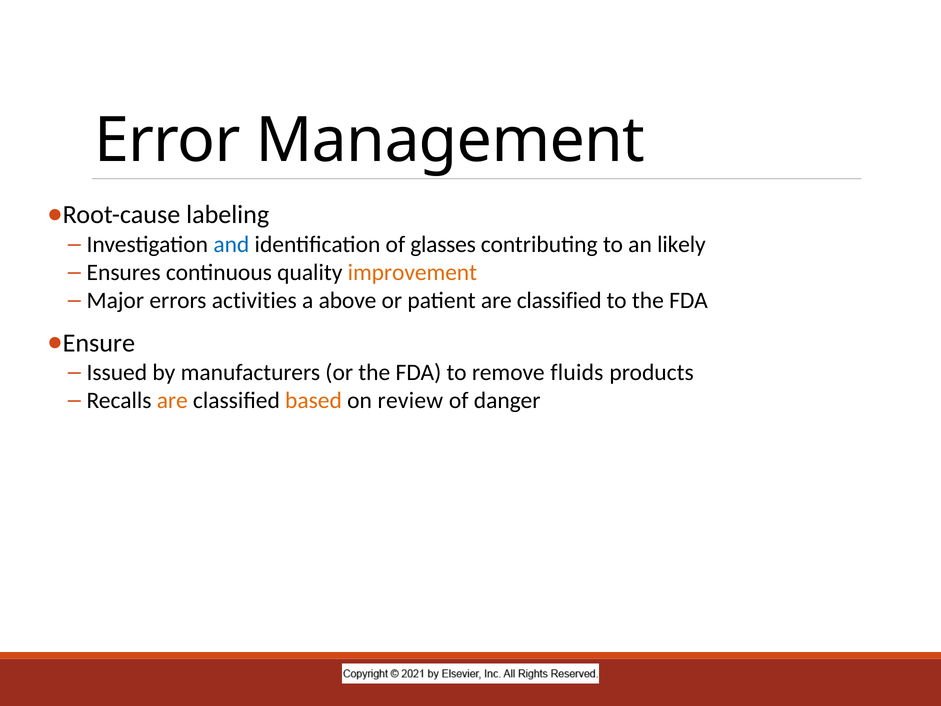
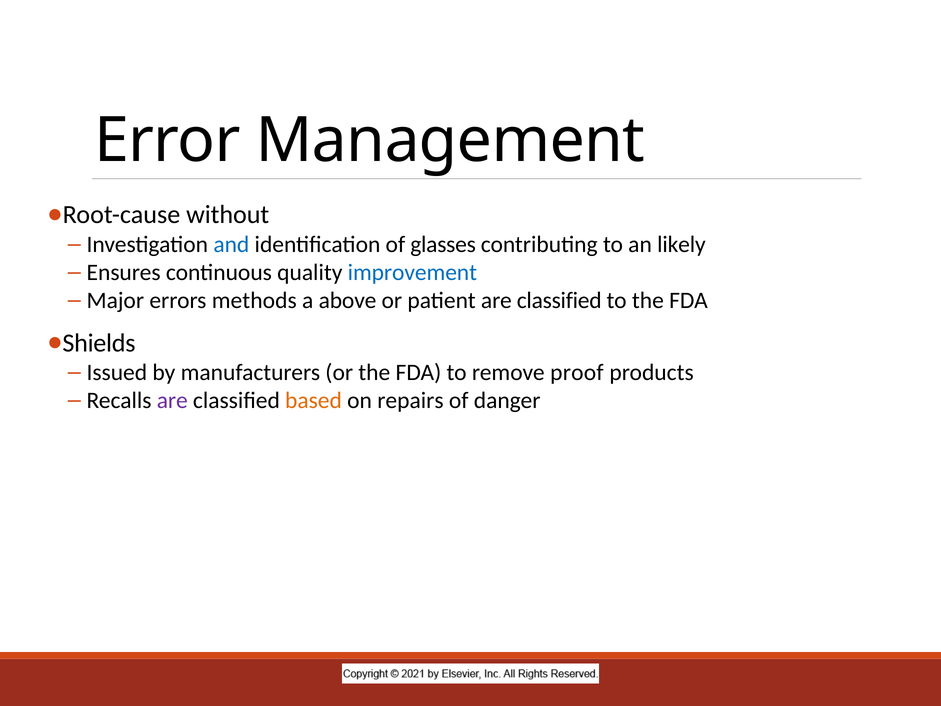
labeling: labeling -> without (228, 215)
improvement colour: orange -> blue (412, 272)
activities: activities -> methods (254, 300)
Ensure: Ensure -> Shields (99, 343)
fluids: fluids -> proof (577, 372)
are colour: orange -> purple (172, 400)
review: review -> repairs (410, 400)
